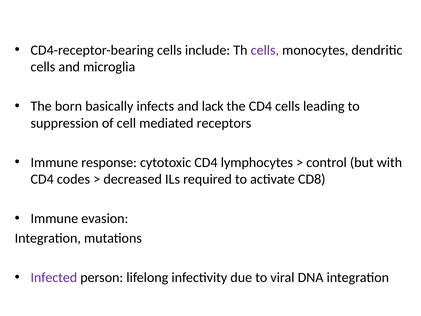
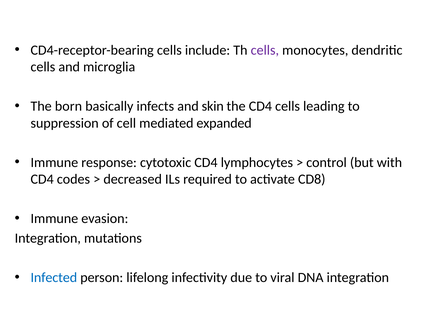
lack: lack -> skin (213, 106)
receptors: receptors -> expanded (224, 123)
Infected colour: purple -> blue (54, 277)
